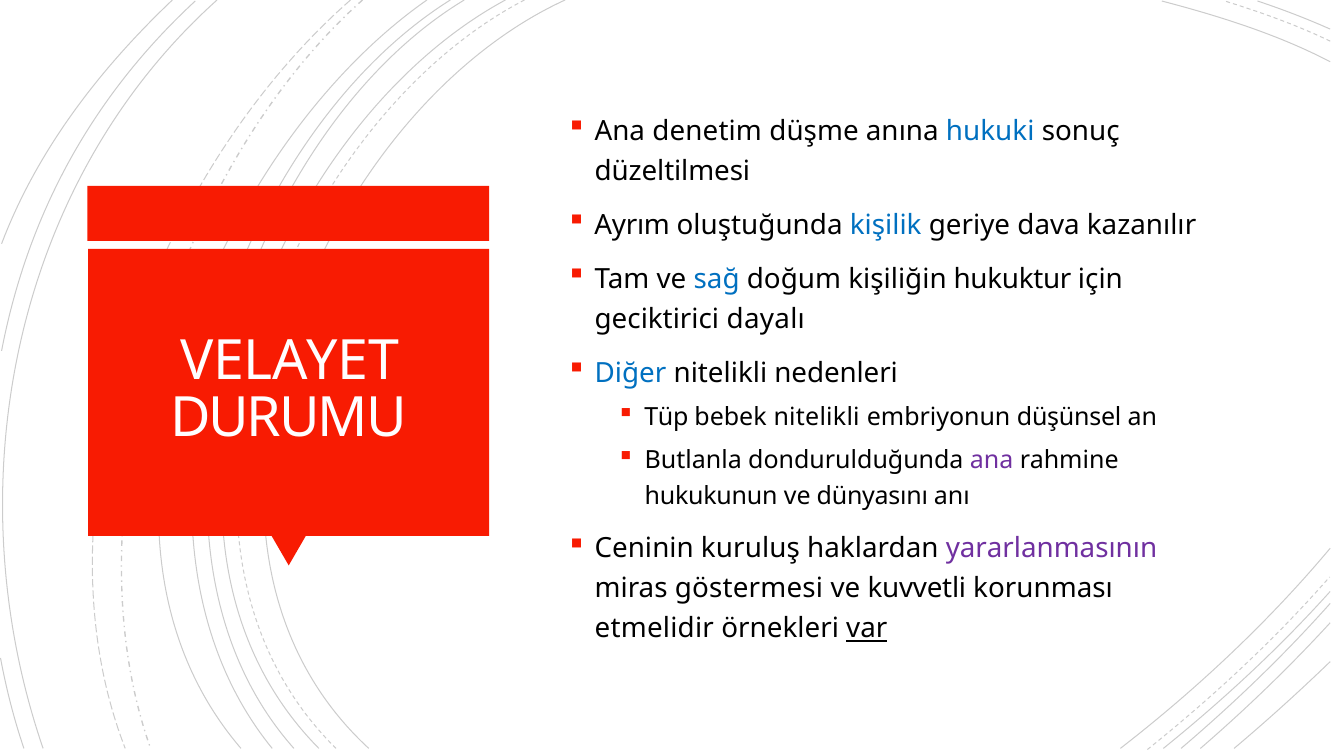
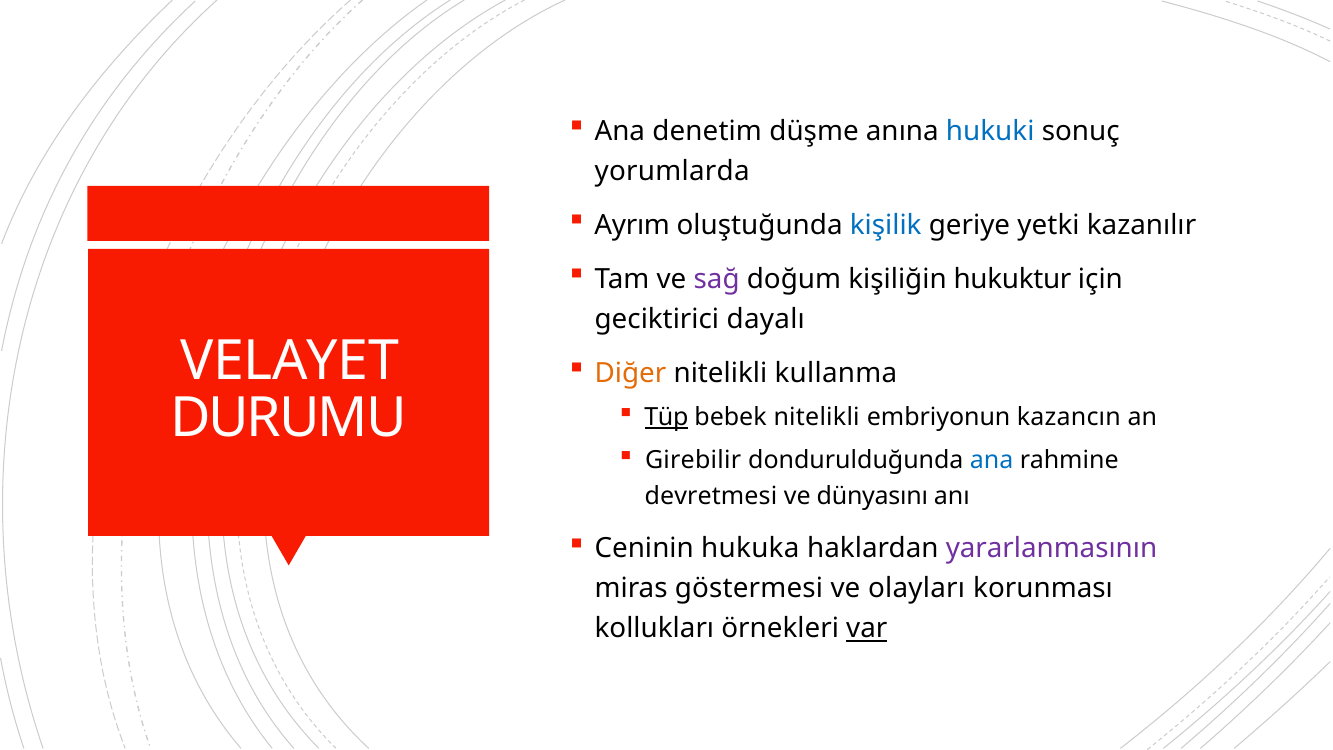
düzeltilmesi: düzeltilmesi -> yorumlarda (672, 171)
dava: dava -> yetki (1049, 225)
sağ colour: blue -> purple (717, 279)
Diğer colour: blue -> orange (630, 373)
nedenleri: nedenleri -> kullanma (836, 373)
Tüp underline: none -> present (666, 417)
düşünsel: düşünsel -> kazancın (1069, 417)
Butlanla: Butlanla -> Girebilir (693, 460)
ana colour: purple -> blue (992, 460)
hukukunun: hukukunun -> devretmesi (711, 496)
kuruluş: kuruluş -> hukuka (750, 549)
kuvvetli: kuvvetli -> olayları (917, 589)
etmelidir: etmelidir -> kollukları (654, 629)
